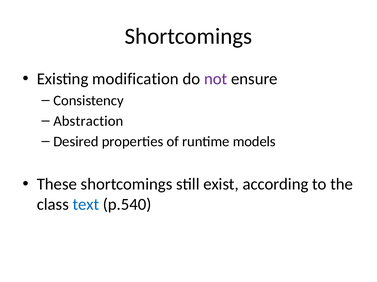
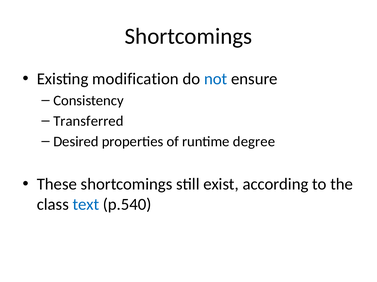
not colour: purple -> blue (216, 79)
Abstraction: Abstraction -> Transferred (88, 121)
models: models -> degree (254, 142)
